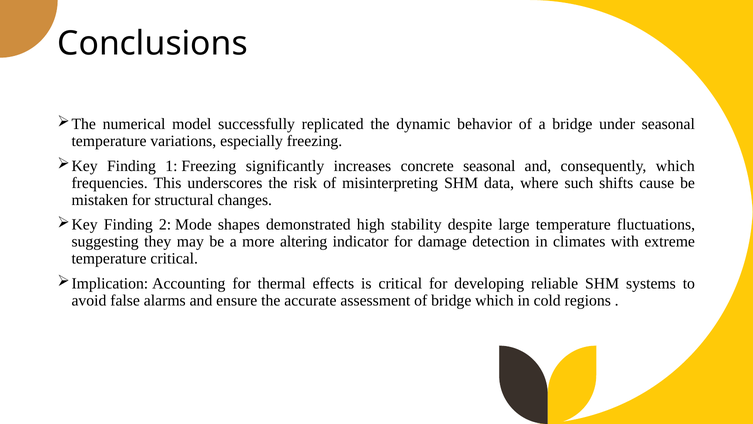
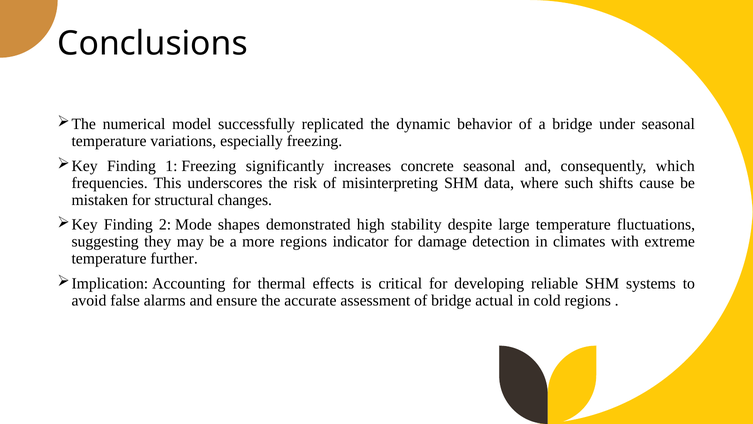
more altering: altering -> regions (304, 241)
temperature critical: critical -> further (174, 258)
bridge which: which -> actual (494, 300)
